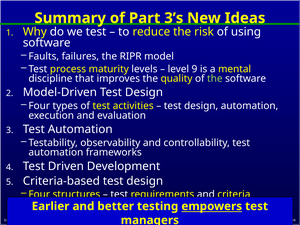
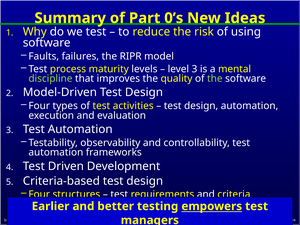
3’s: 3’s -> 0’s (174, 18)
level 9: 9 -> 3 (194, 69)
discipline colour: white -> light green (50, 79)
